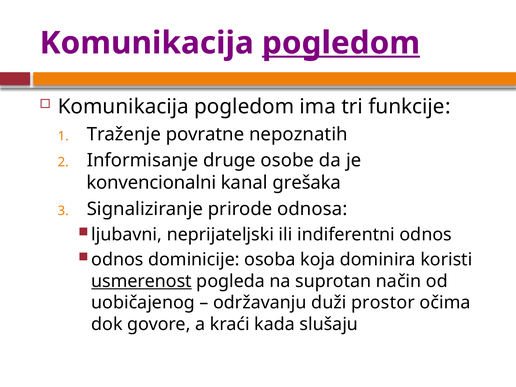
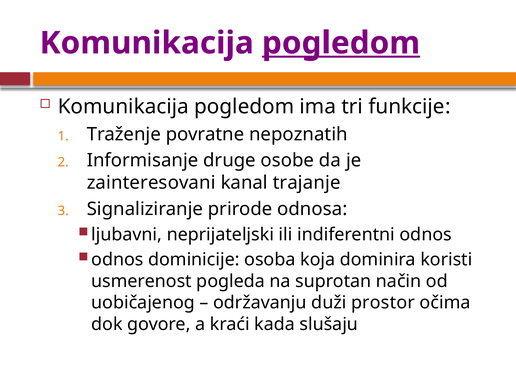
konvencionalni: konvencionalni -> zainteresovani (151, 183)
grešaka: grešaka -> trajanje (307, 183)
usmerenost underline: present -> none (141, 281)
